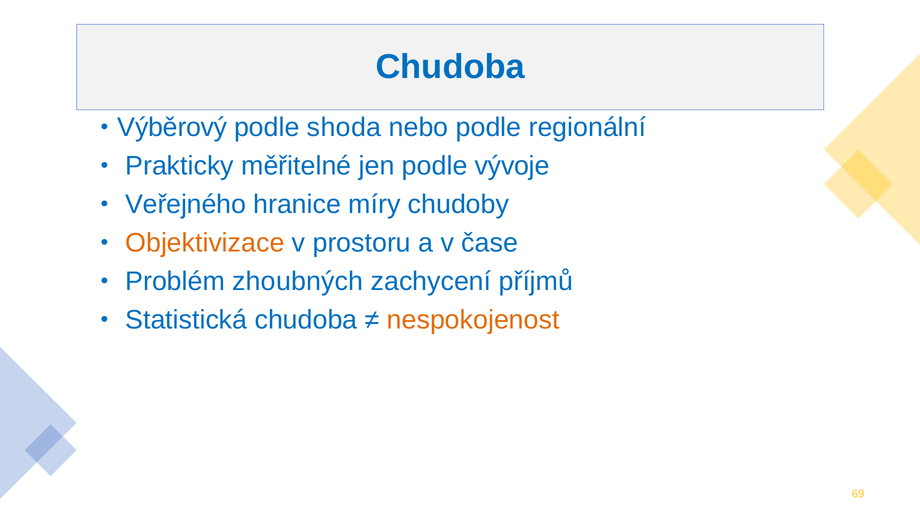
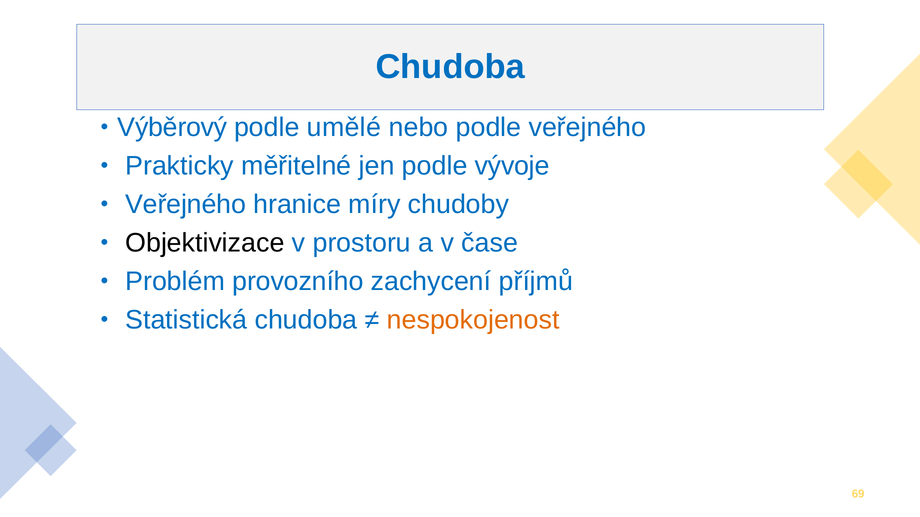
shoda: shoda -> umělé (344, 128)
podle regionální: regionální -> veřejného (587, 128)
Objektivizace colour: orange -> black (205, 243)
zhoubných: zhoubných -> provozního (298, 282)
